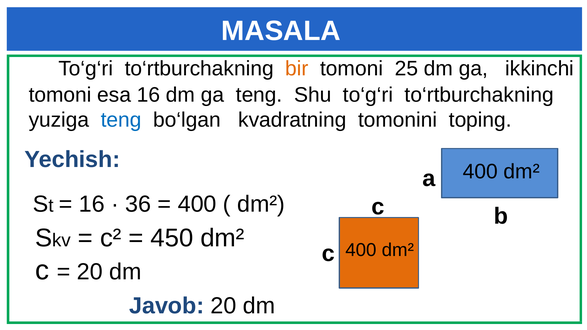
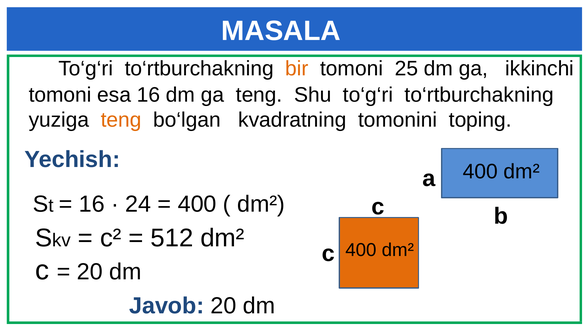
teng colour: blue -> orange (121, 120)
36: 36 -> 24 (138, 204)
450: 450 -> 512 (172, 238)
